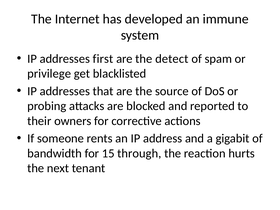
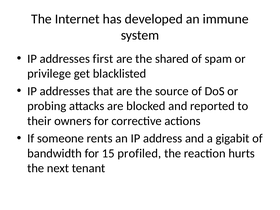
detect: detect -> shared (172, 59)
through: through -> profiled (139, 153)
